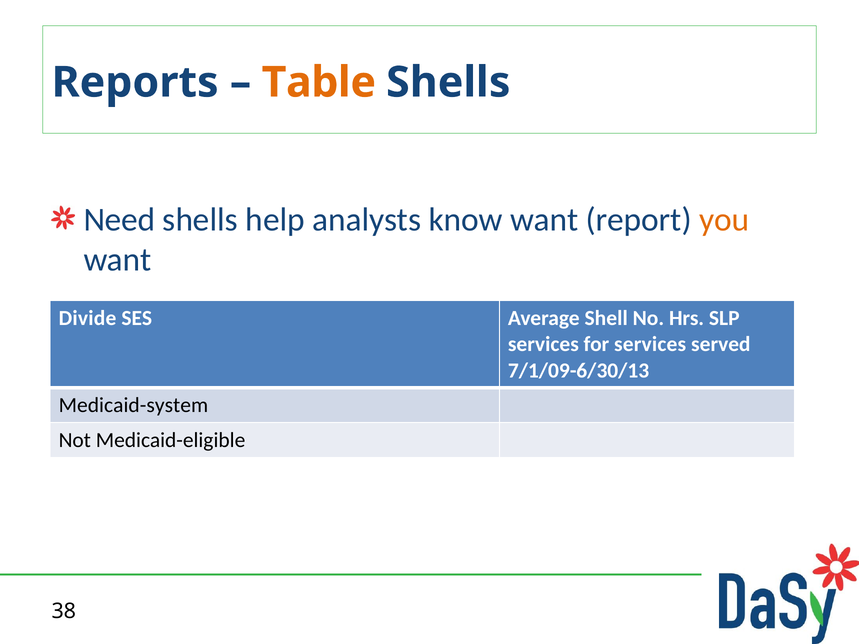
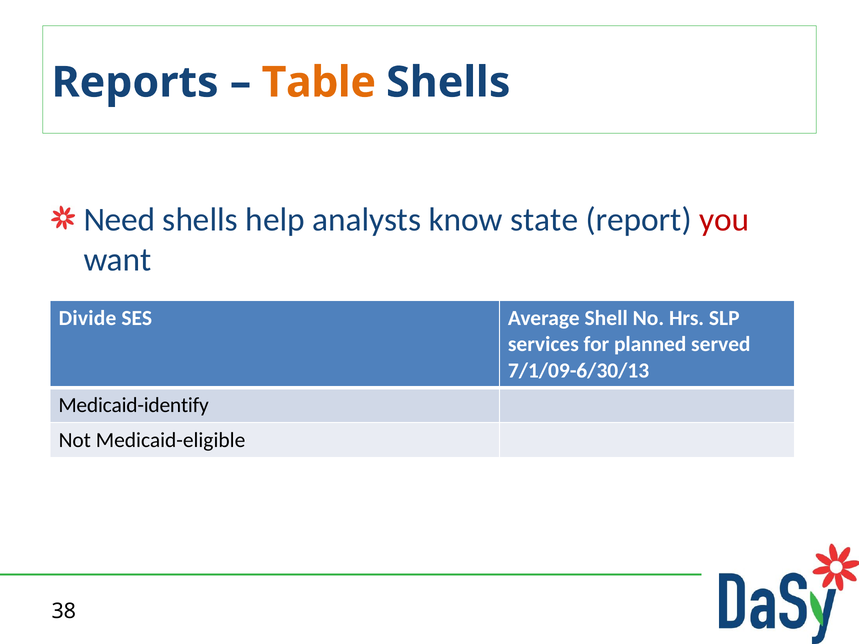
know want: want -> state (544, 220)
you colour: orange -> red (724, 220)
for services: services -> planned (650, 345)
Medicaid-system: Medicaid-system -> Medicaid-identify (134, 406)
